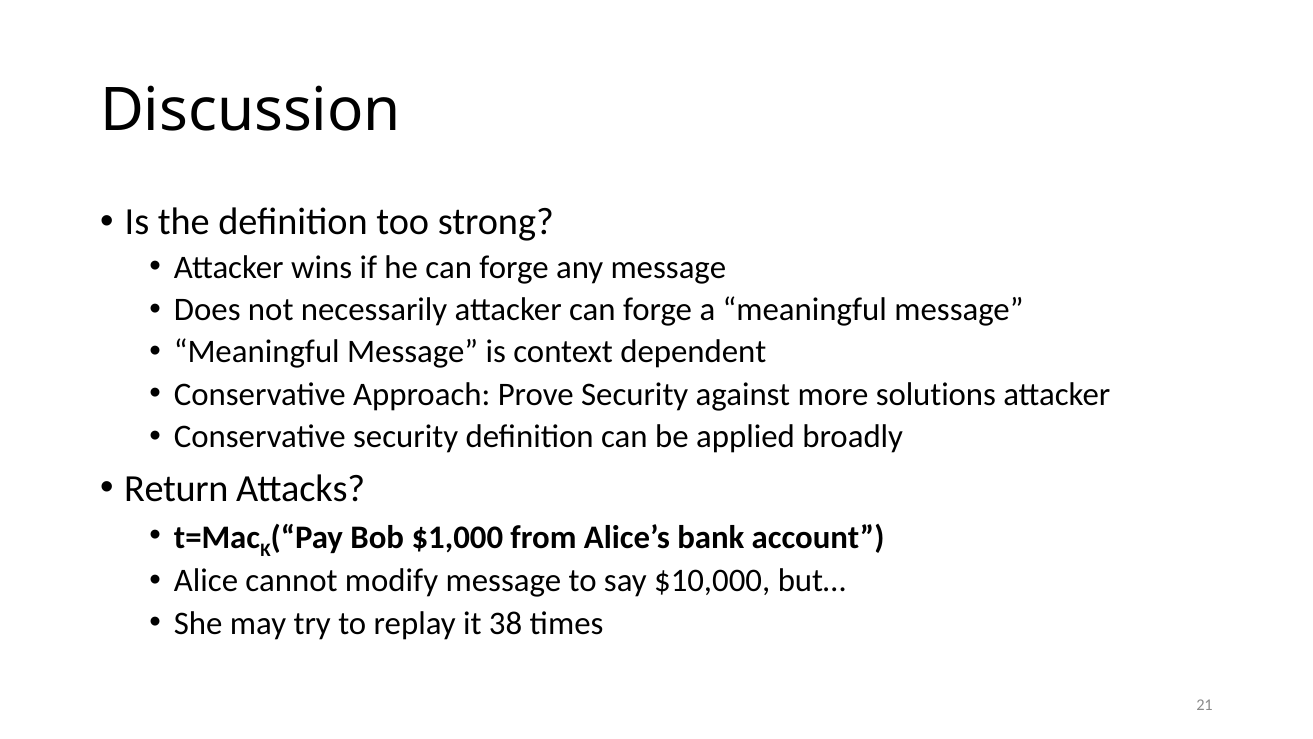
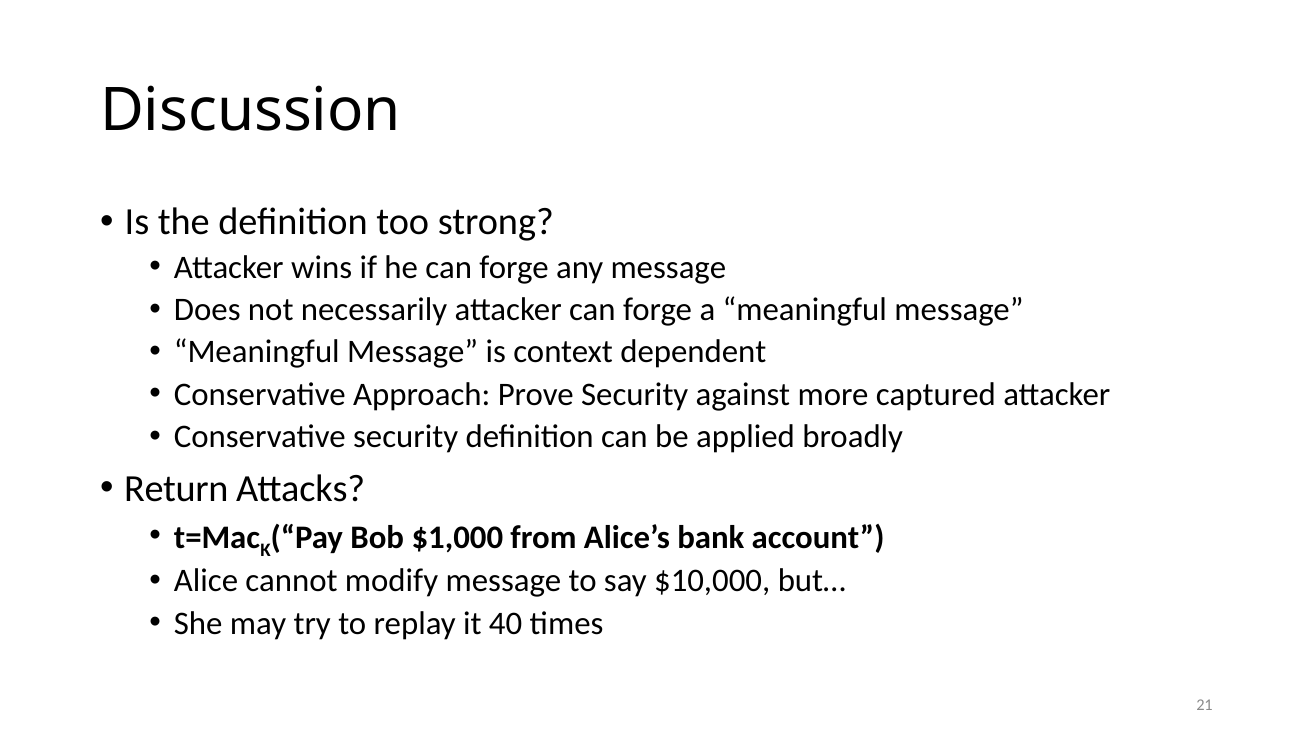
solutions: solutions -> captured (936, 394)
38: 38 -> 40 (506, 623)
